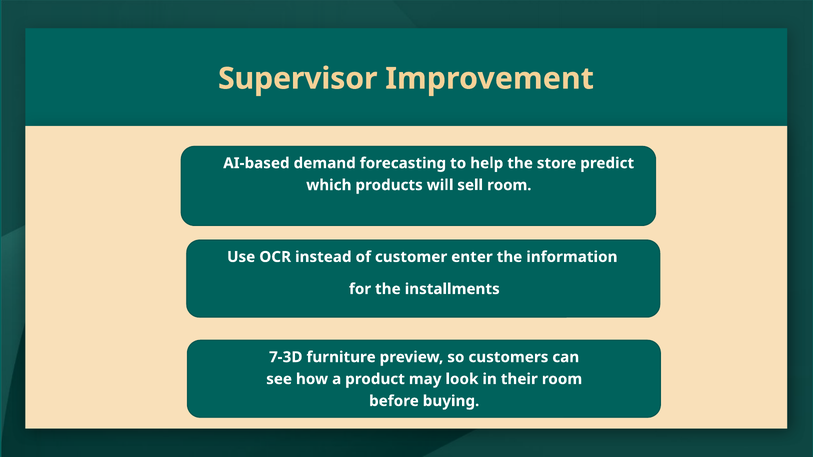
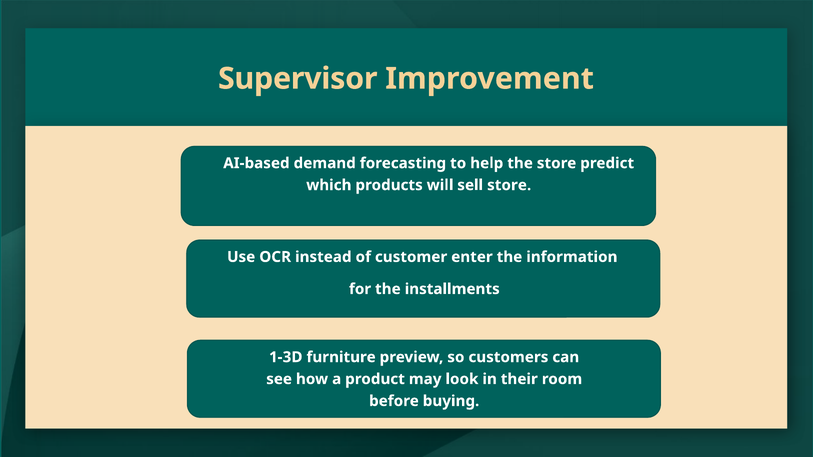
sell room: room -> store (509, 185)
7-3D: 7-3D -> 1-3D (286, 357)
